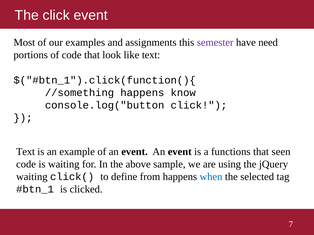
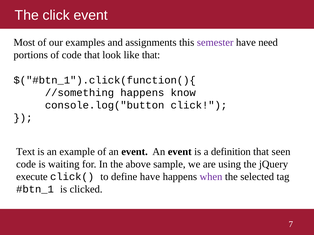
like text: text -> that (151, 55)
functions: functions -> definition (231, 152)
waiting: waiting -> execute (32, 177)
define from: from -> have (150, 177)
when colour: blue -> purple (211, 177)
